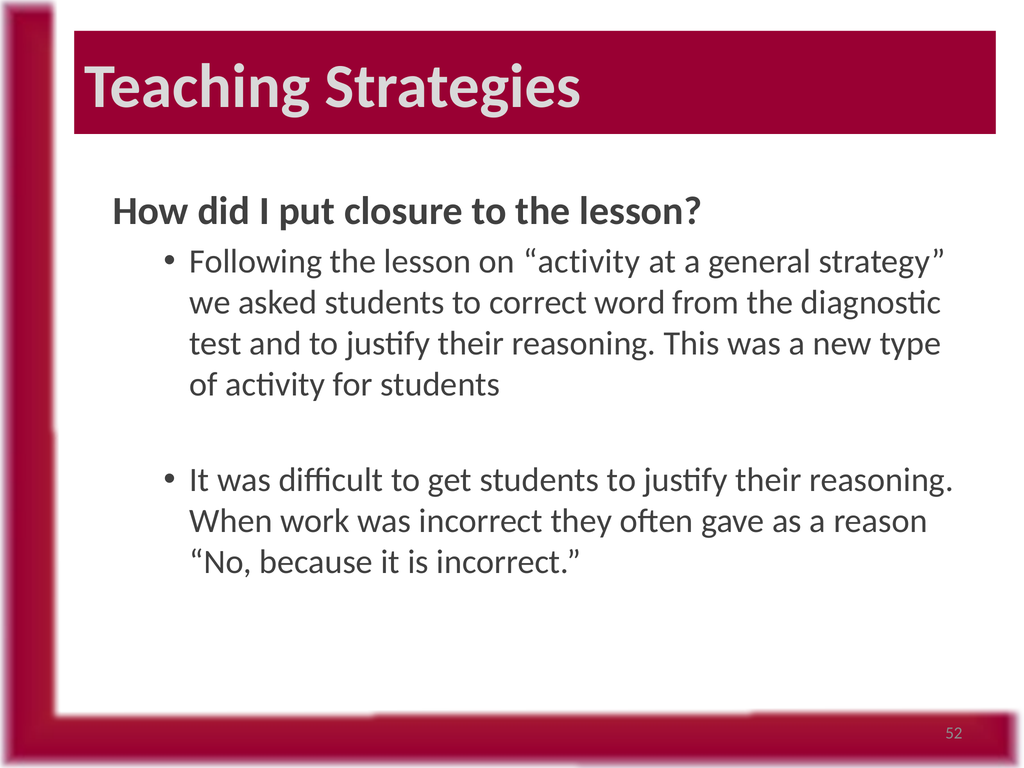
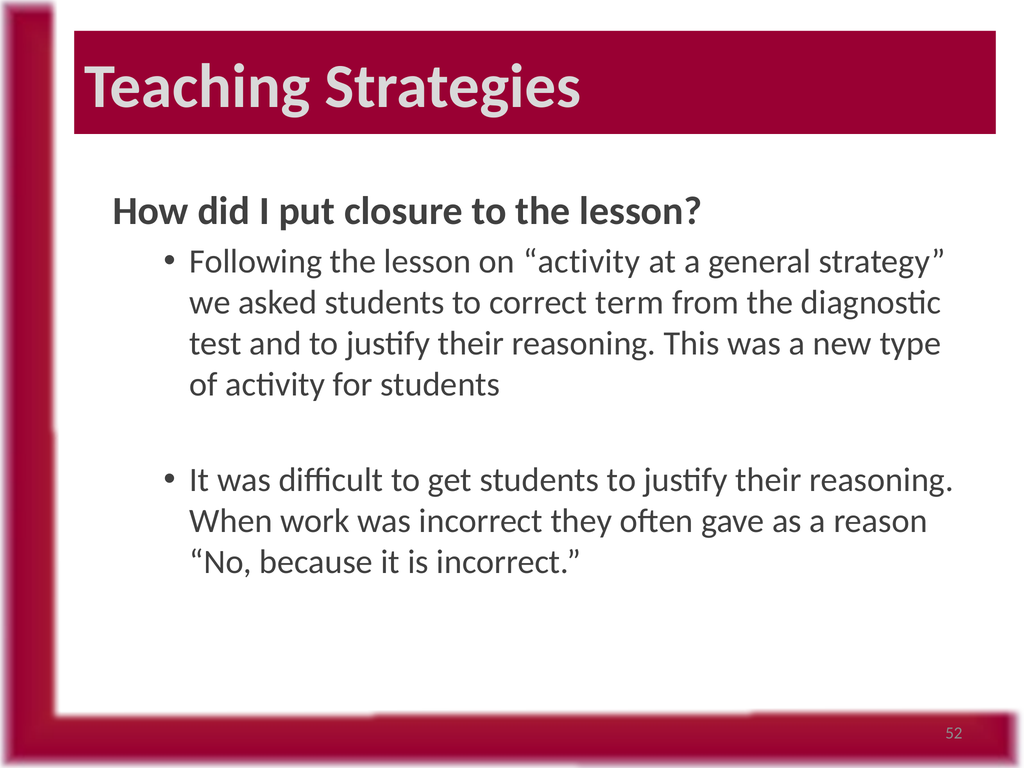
word: word -> term (630, 303)
